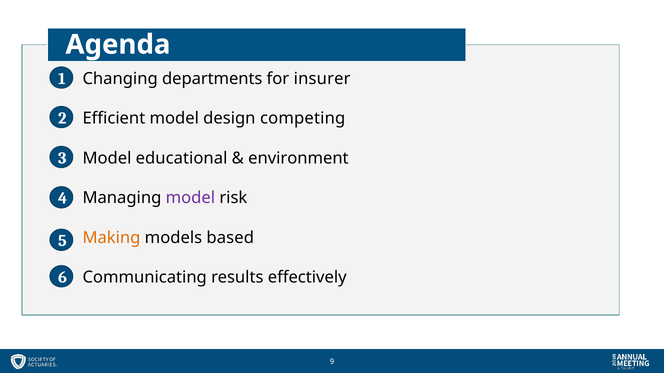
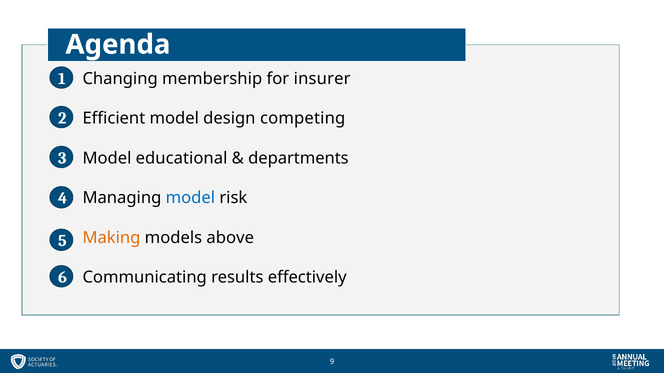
departments: departments -> membership (212, 79)
environment: environment -> departments (298, 158)
model colour: purple -> blue (190, 198)
based: based -> above (230, 238)
